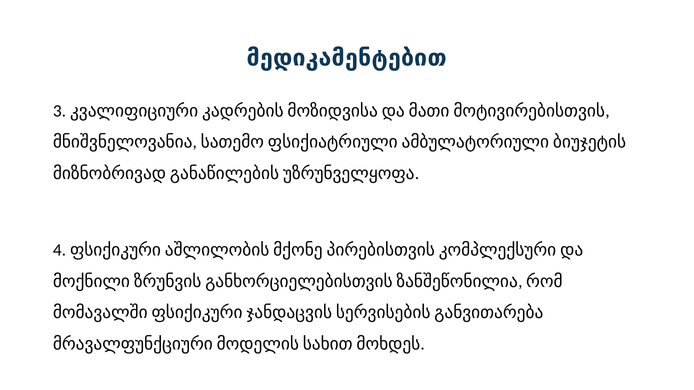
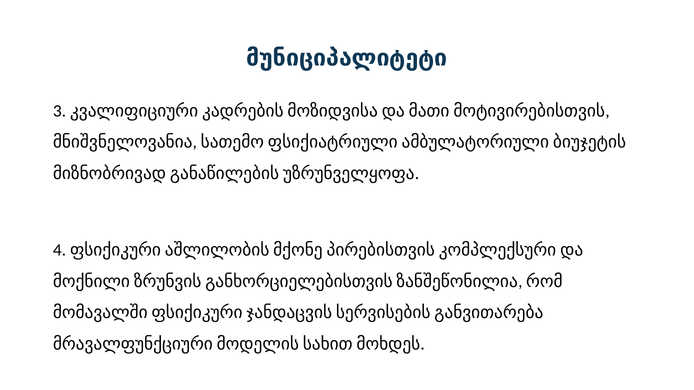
მედიკამენტებით: მედიკამენტებით -> მუნიციპალიტეტი (347, 58)
